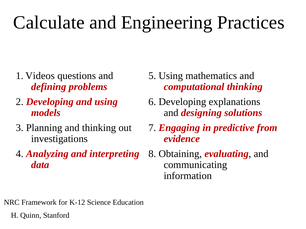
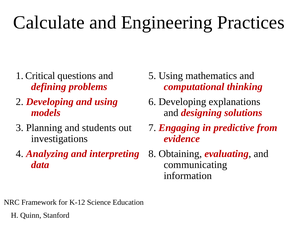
Videos: Videos -> Critical (40, 76)
and thinking: thinking -> students (99, 128)
